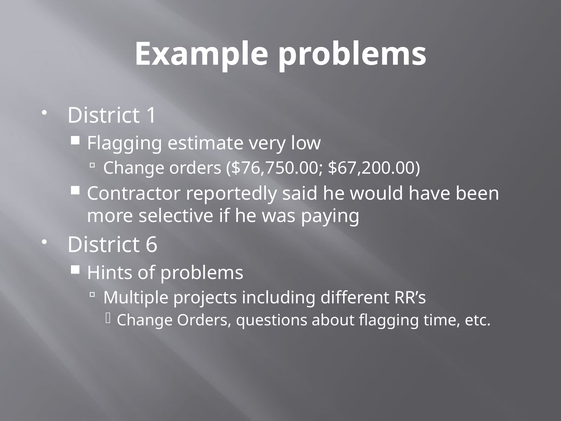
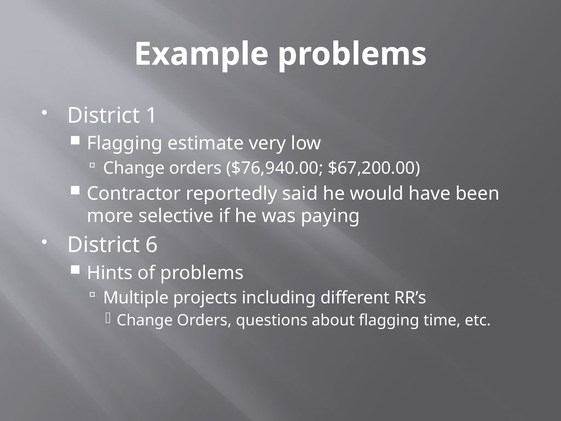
$76,750.00: $76,750.00 -> $76,940.00 (275, 168)
